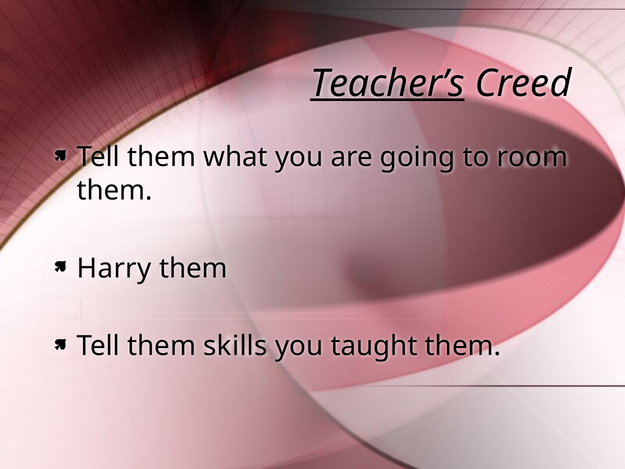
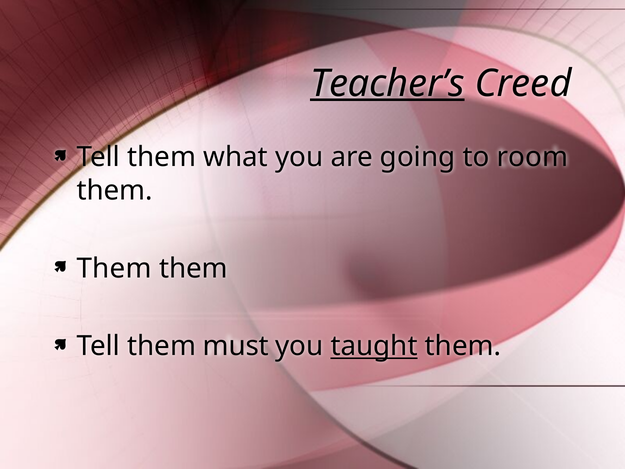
Harry: Harry -> Them (114, 268)
skills: skills -> must (236, 346)
taught underline: none -> present (374, 346)
